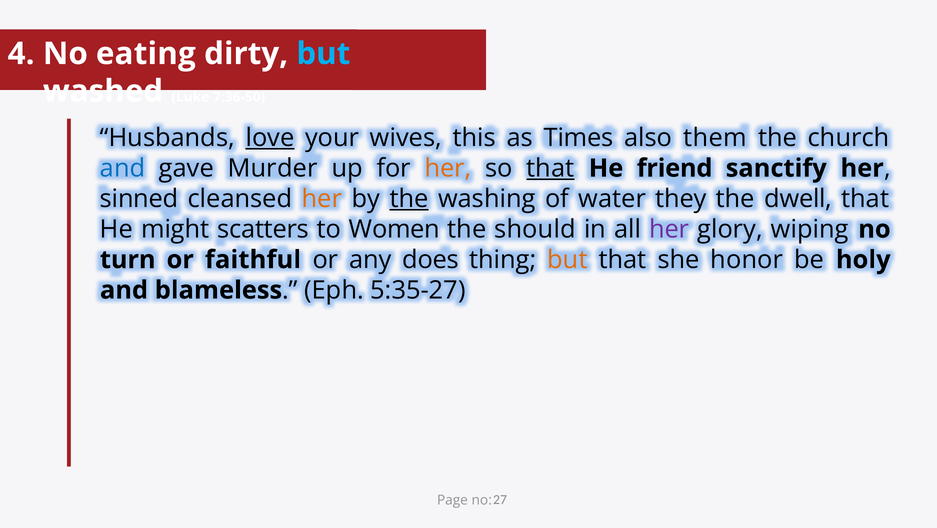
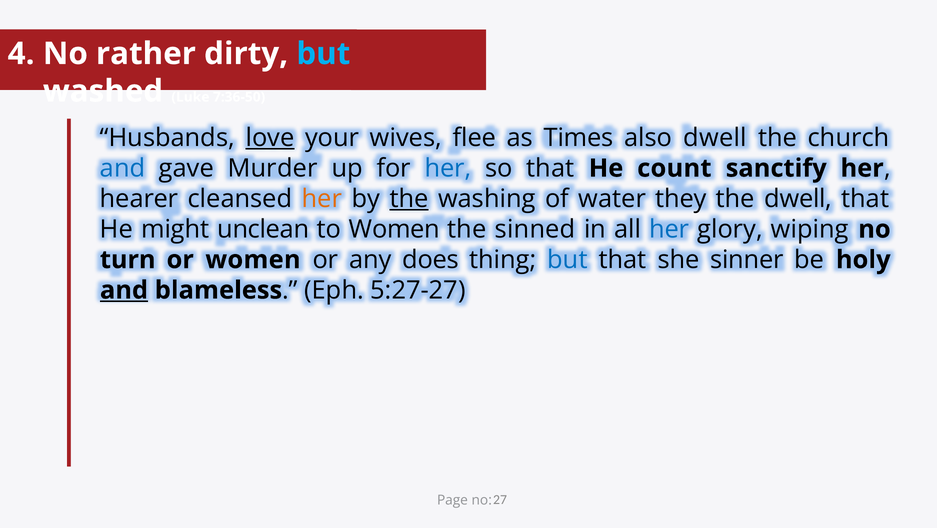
eating: eating -> rather (146, 54)
this: this -> flee (474, 138)
also them: them -> dwell (715, 138)
her colour: orange -> blue (448, 168)
that underline: present -> none (550, 168)
friend: friend -> count (674, 168)
sinned: sinned -> hearer (139, 199)
scatters: scatters -> unclean (263, 229)
should: should -> sinned (535, 229)
her colour: purple -> blue (669, 229)
or faithful: faithful -> women (253, 260)
but colour: orange -> blue (567, 260)
honor: honor -> sinner (747, 260)
and underline: none -> present (124, 290)
5:35-27: 5:35-27 -> 5:27-27 (418, 290)
